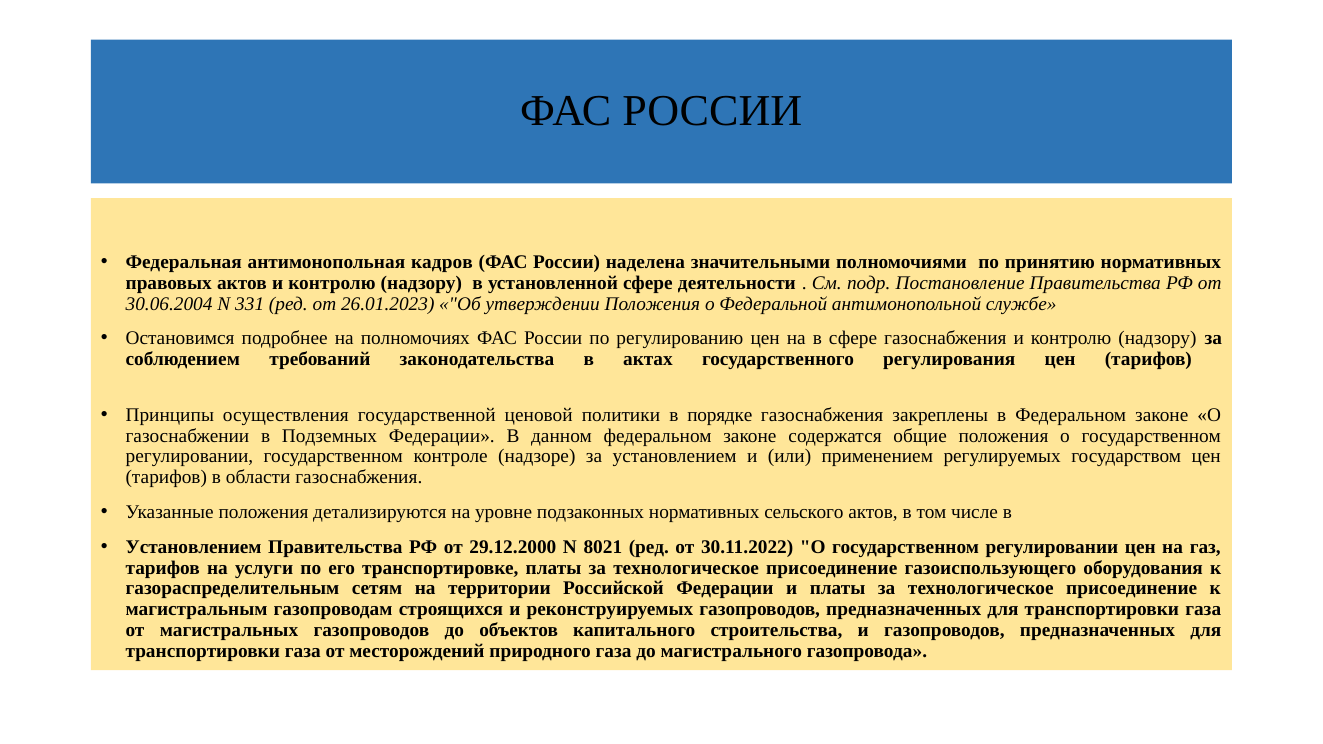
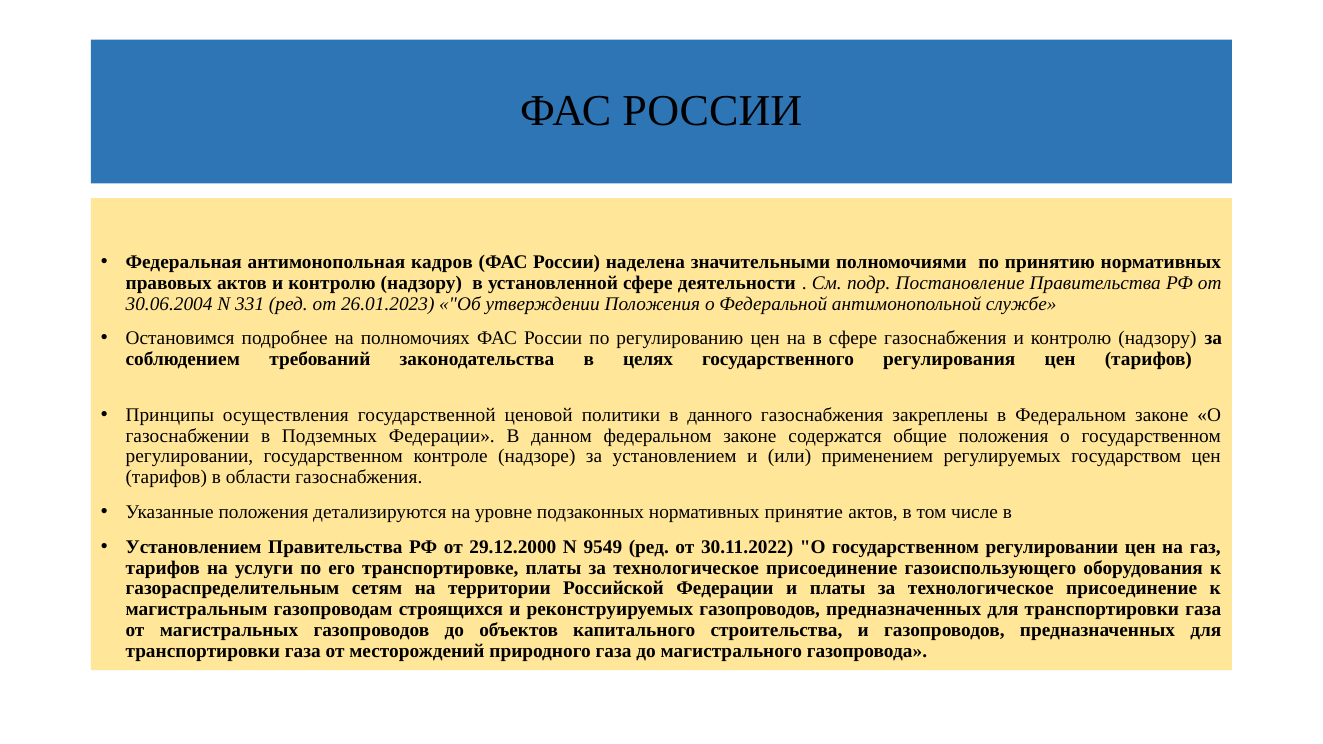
актах: актах -> целях (648, 359)
порядке: порядке -> данного (720, 415)
сельского: сельского -> принятие (804, 512)
8021: 8021 -> 9549 (603, 547)
